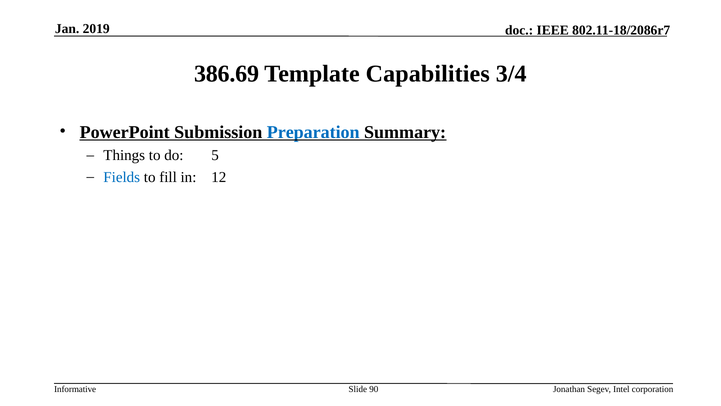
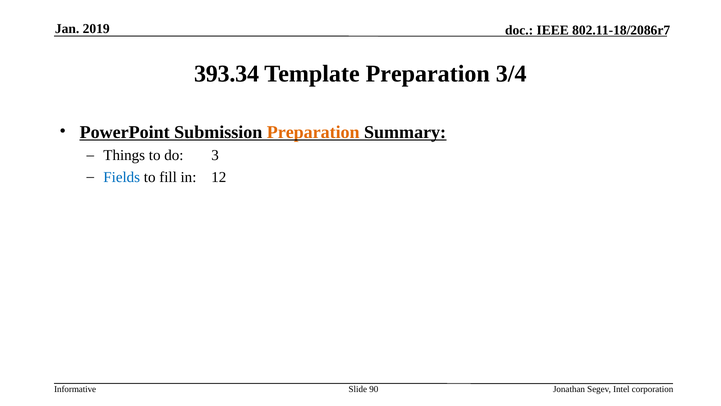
386.69: 386.69 -> 393.34 (227, 74)
Template Capabilities: Capabilities -> Preparation (428, 74)
Preparation colour: blue -> orange (313, 132)
5: 5 -> 3 (215, 155)
